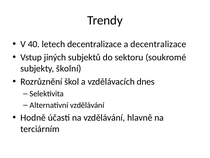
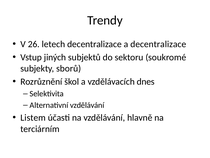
40: 40 -> 26 (34, 44)
školní: školní -> sborů (69, 68)
Hodně: Hodně -> Listem (33, 117)
